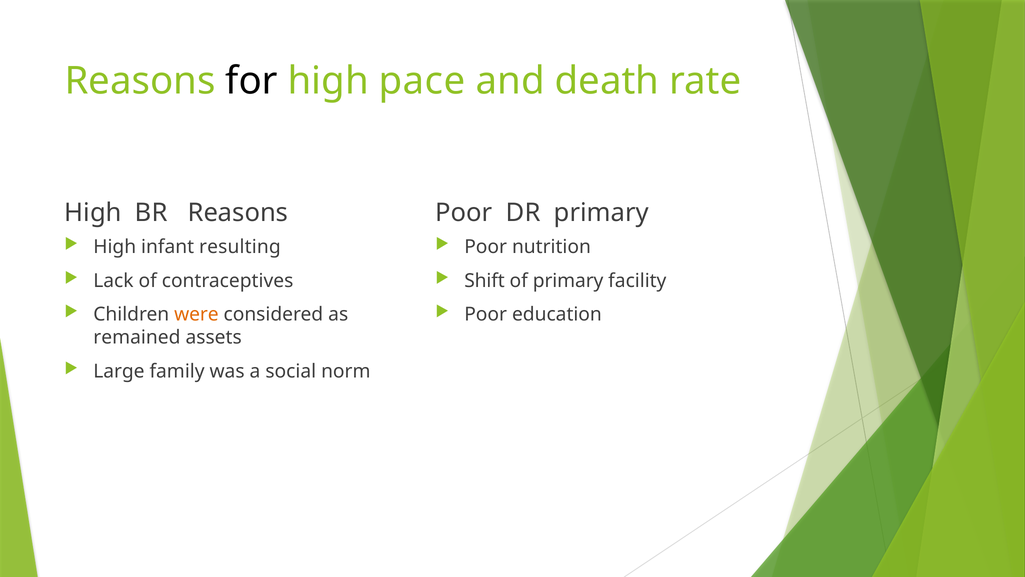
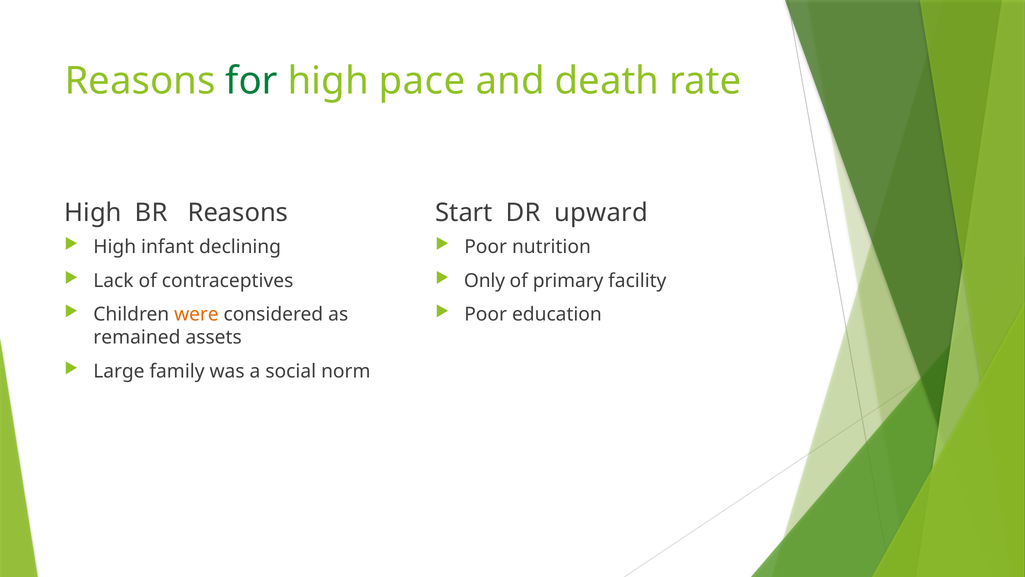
for colour: black -> green (252, 81)
Poor: Poor -> Start (464, 213)
DR primary: primary -> upward (601, 213)
resulting: resulting -> declining (240, 247)
Shift: Shift -> Only (485, 281)
